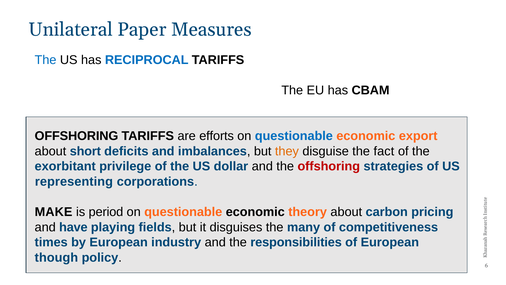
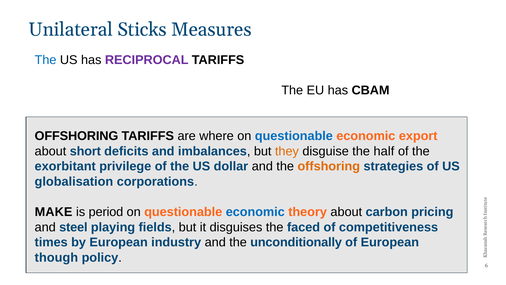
Paper: Paper -> Sticks (142, 30)
RECIPROCAL colour: blue -> purple (147, 60)
efforts: efforts -> where (217, 136)
fact: fact -> half (384, 151)
offshoring colour: red -> orange (329, 166)
representing: representing -> globalisation (74, 181)
economic colour: black -> blue (255, 212)
have: have -> steel (73, 227)
many: many -> faced (304, 227)
responsibilities: responsibilities -> unconditionally (296, 242)
